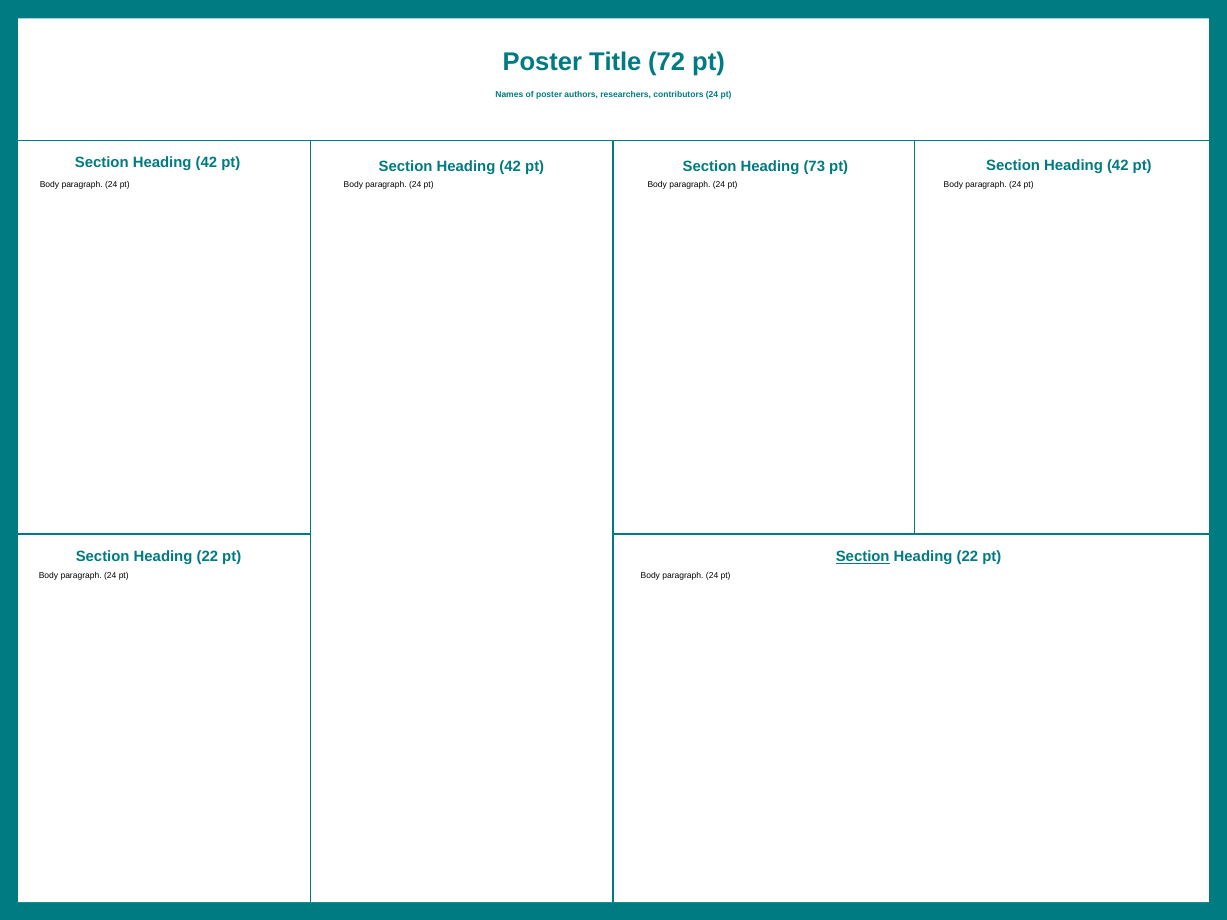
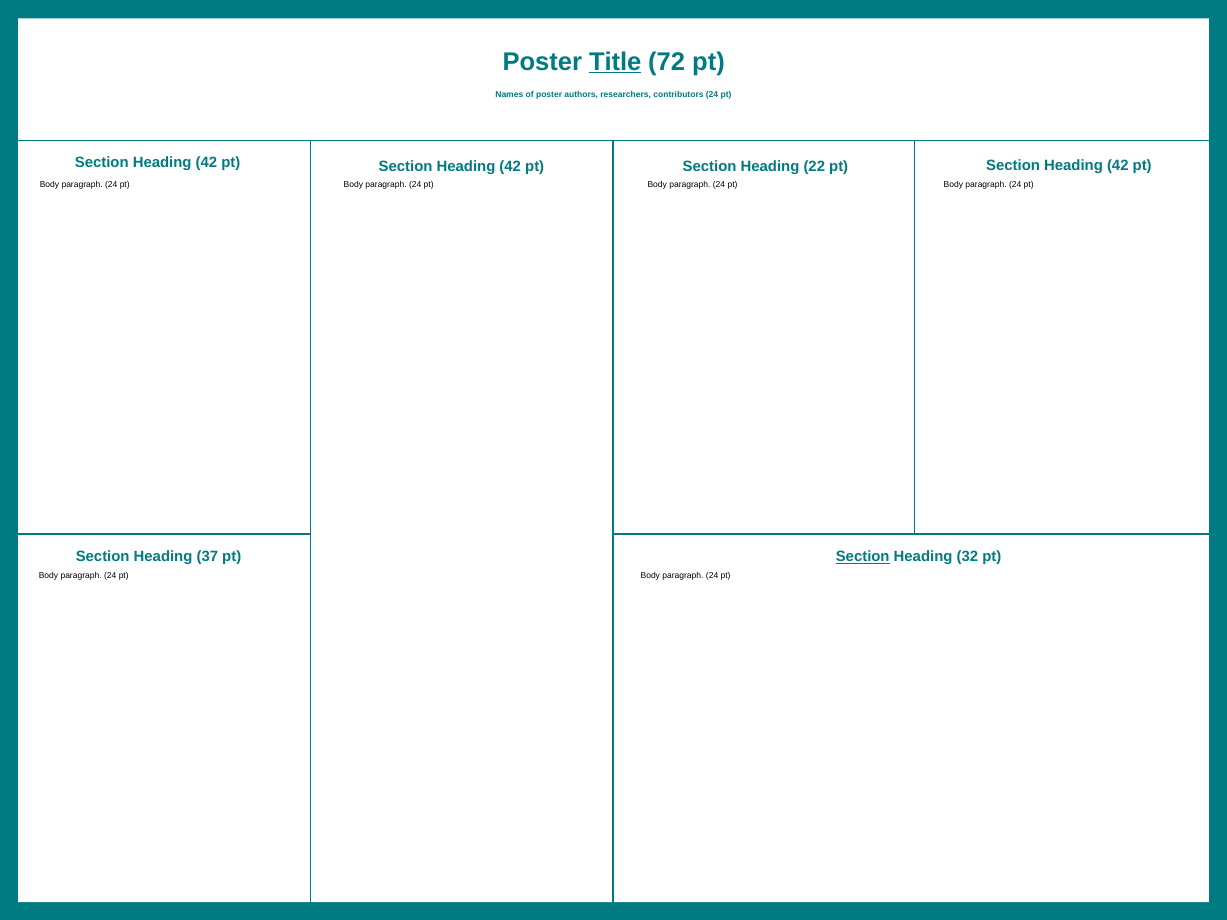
Title underline: none -> present (615, 62)
73: 73 -> 22 (814, 166)
22: 22 -> 37 (207, 557)
22: 22 -> 32 (967, 557)
